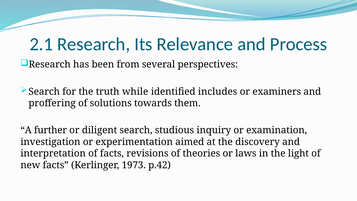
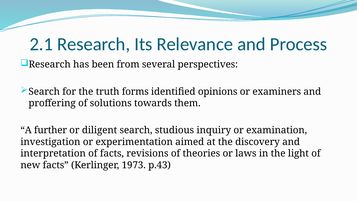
while: while -> forms (135, 92)
includes: includes -> opinions (218, 92)
p.42: p.42 -> p.43 (160, 165)
